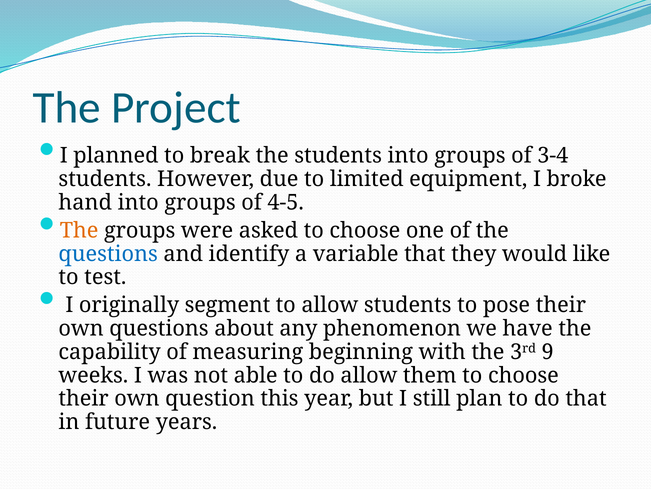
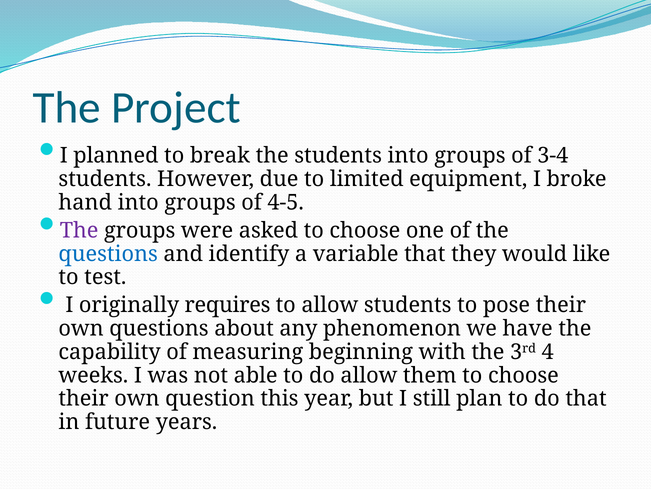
The colour: orange -> purple (79, 230)
segment: segment -> requires (228, 304)
9: 9 -> 4 (548, 351)
